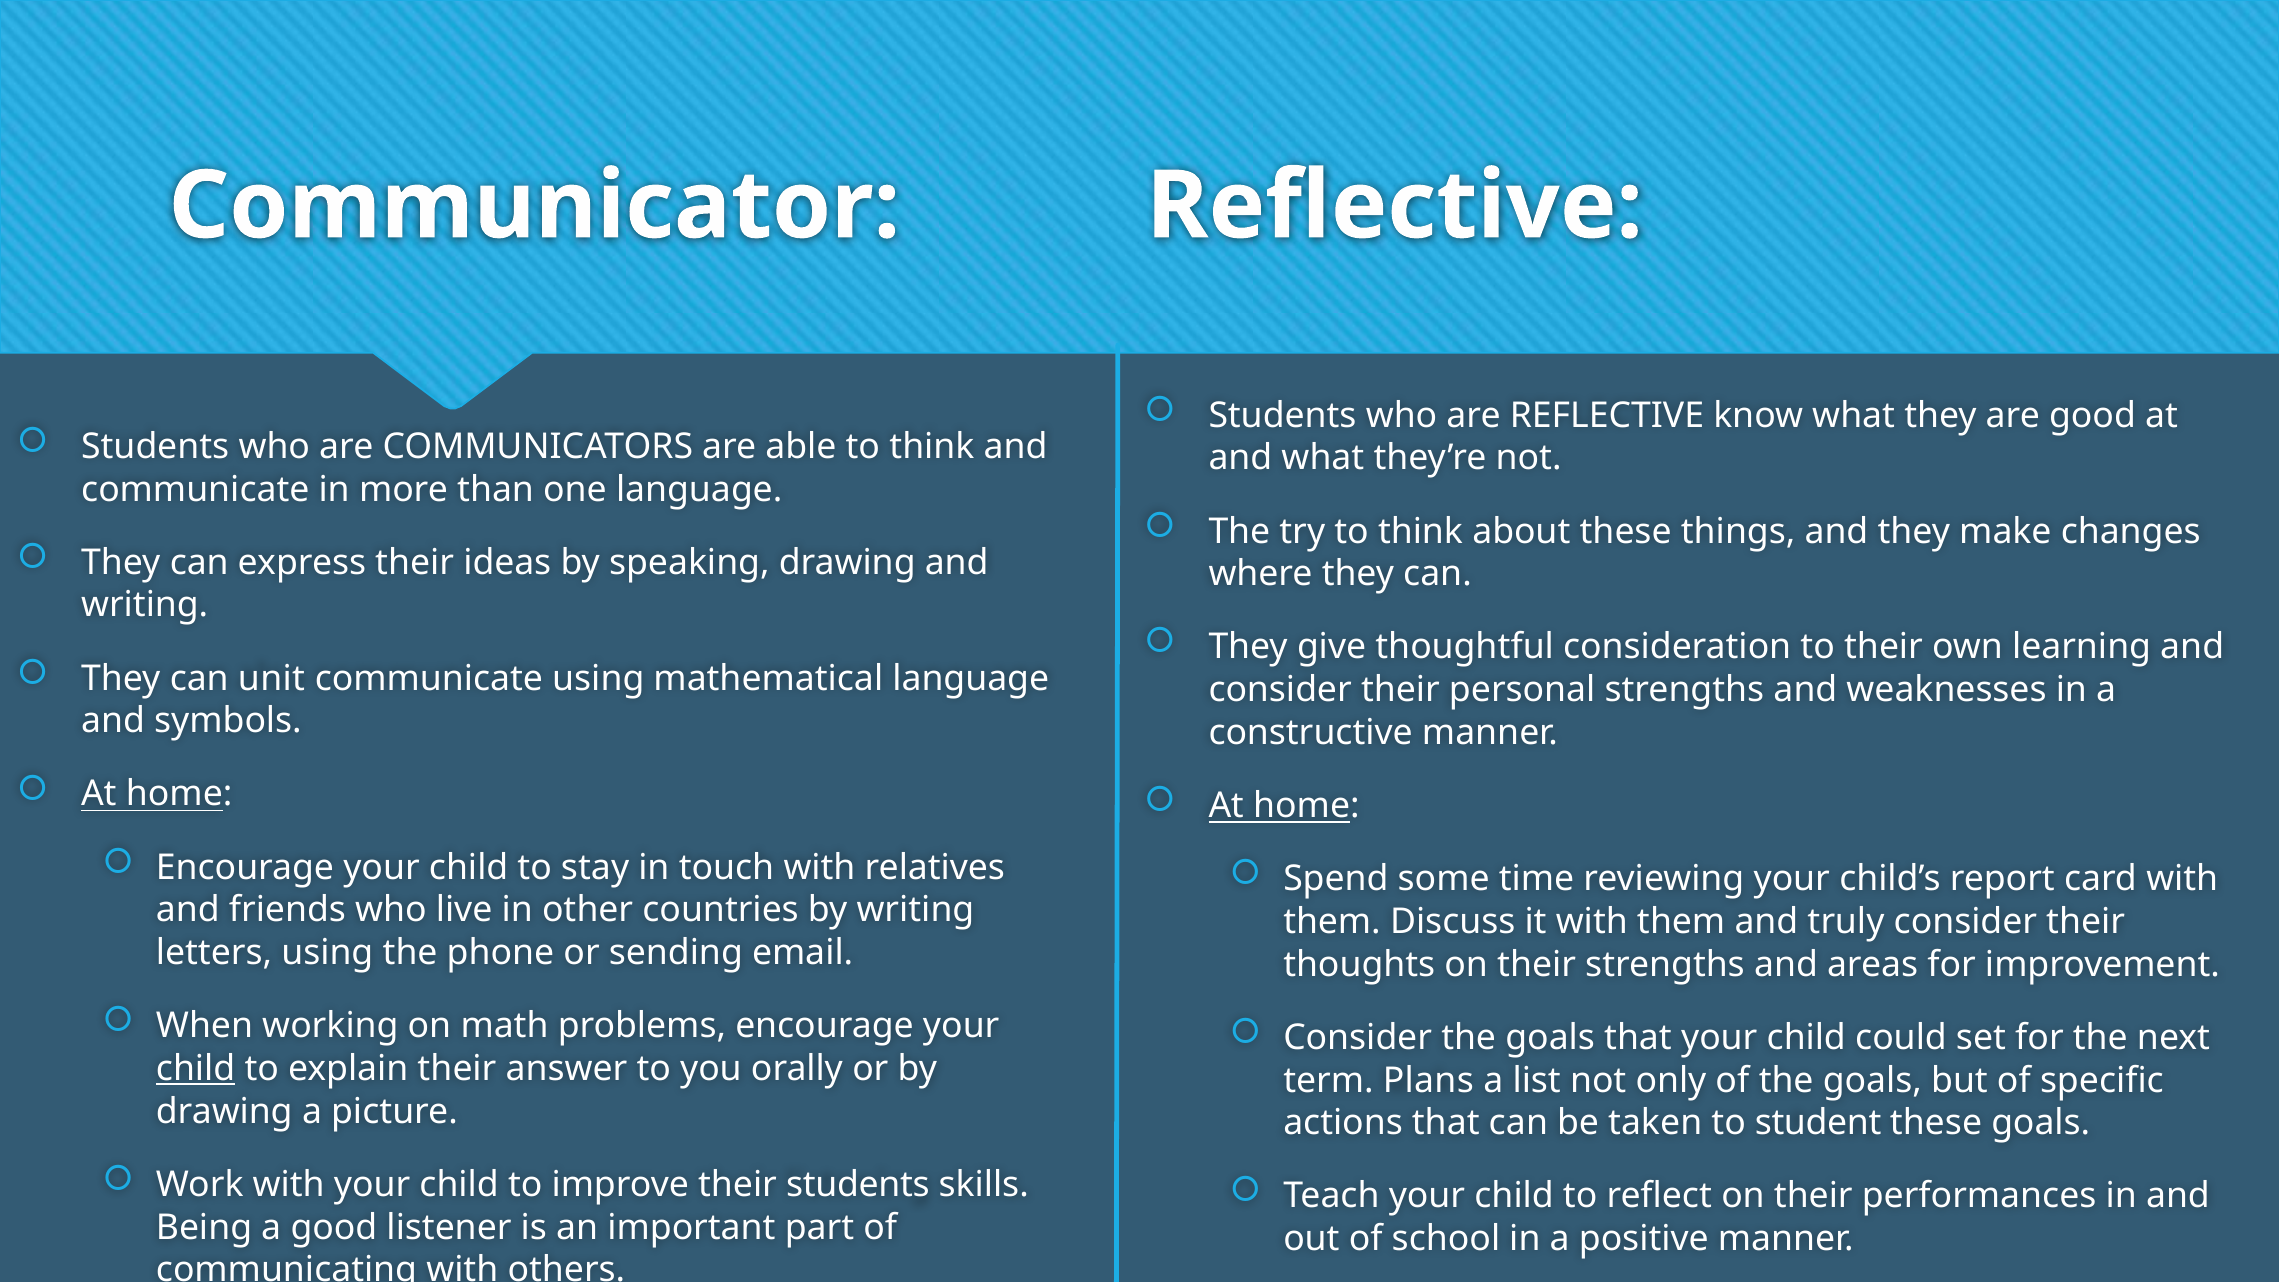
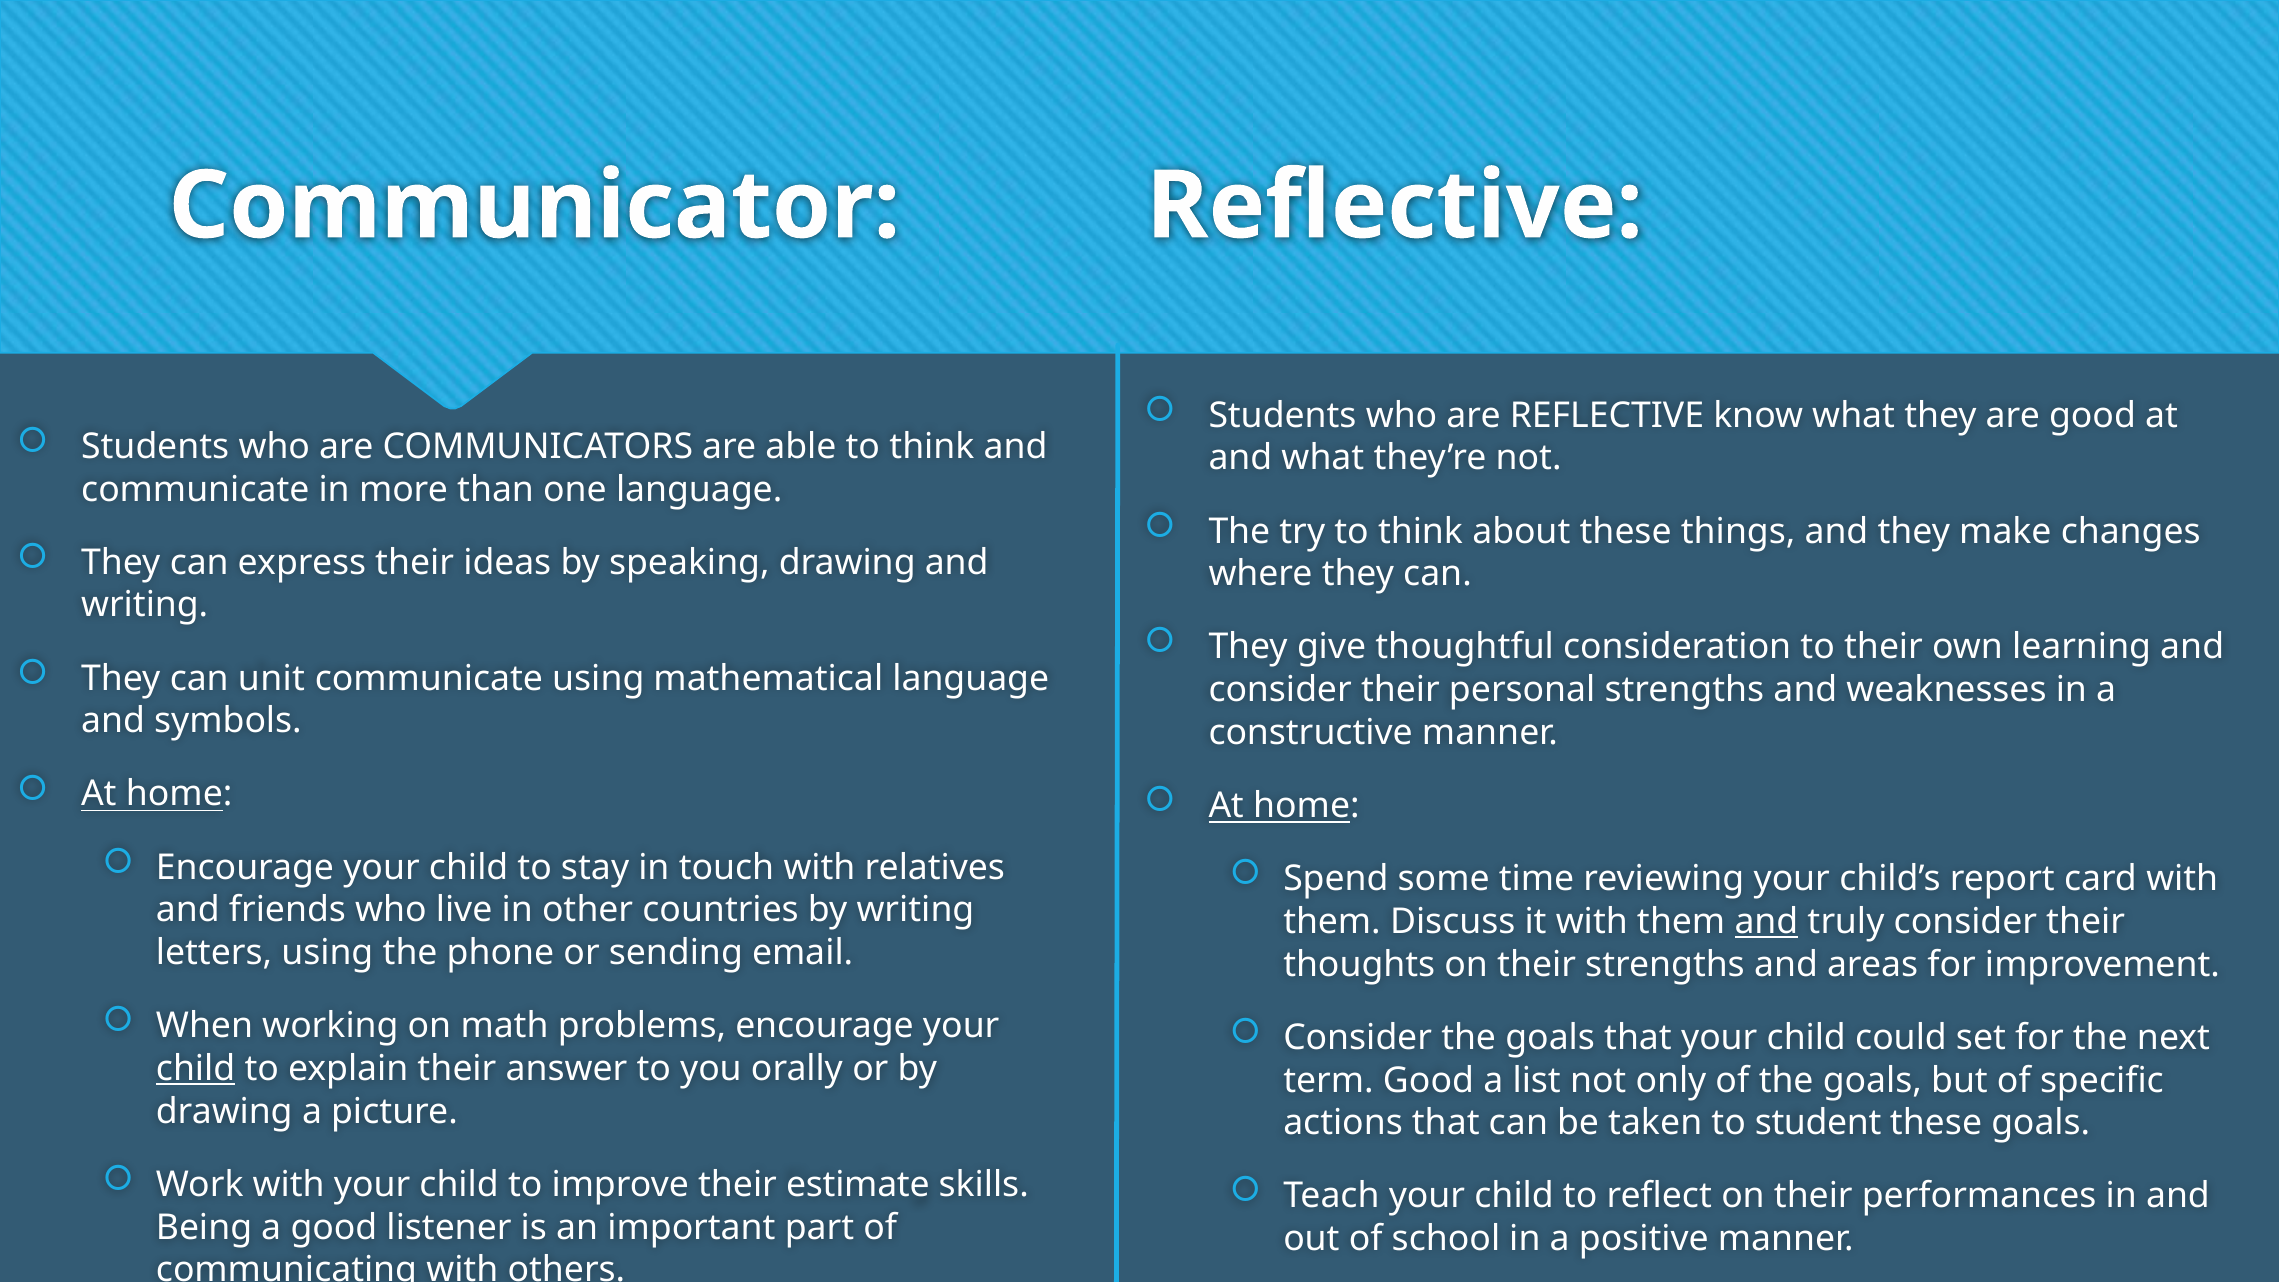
and underline: none -> present (1766, 922)
term Plans: Plans -> Good (1428, 1080)
their students: students -> estimate (858, 1185)
